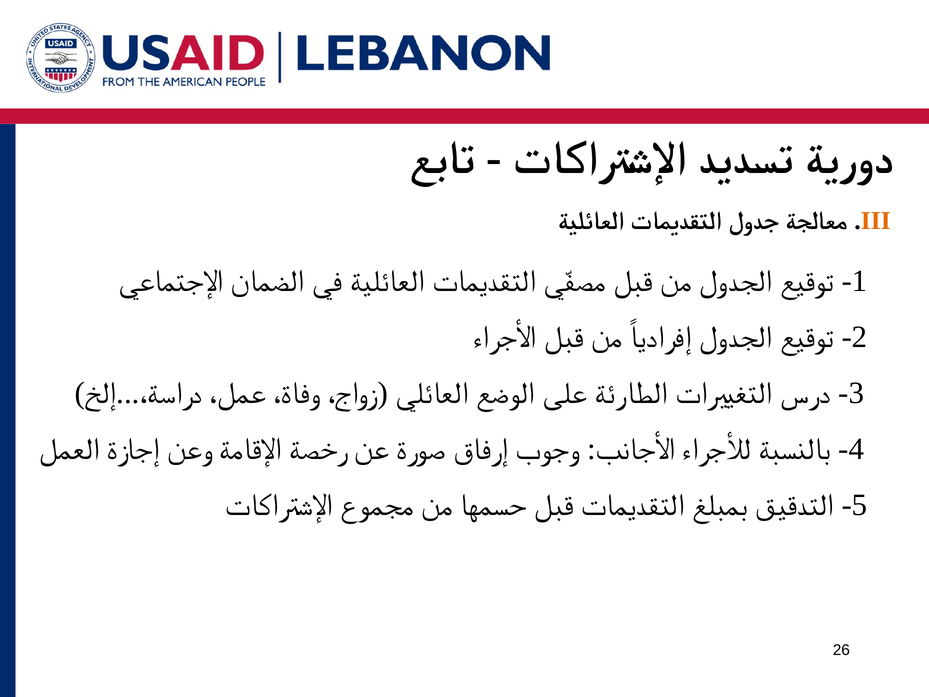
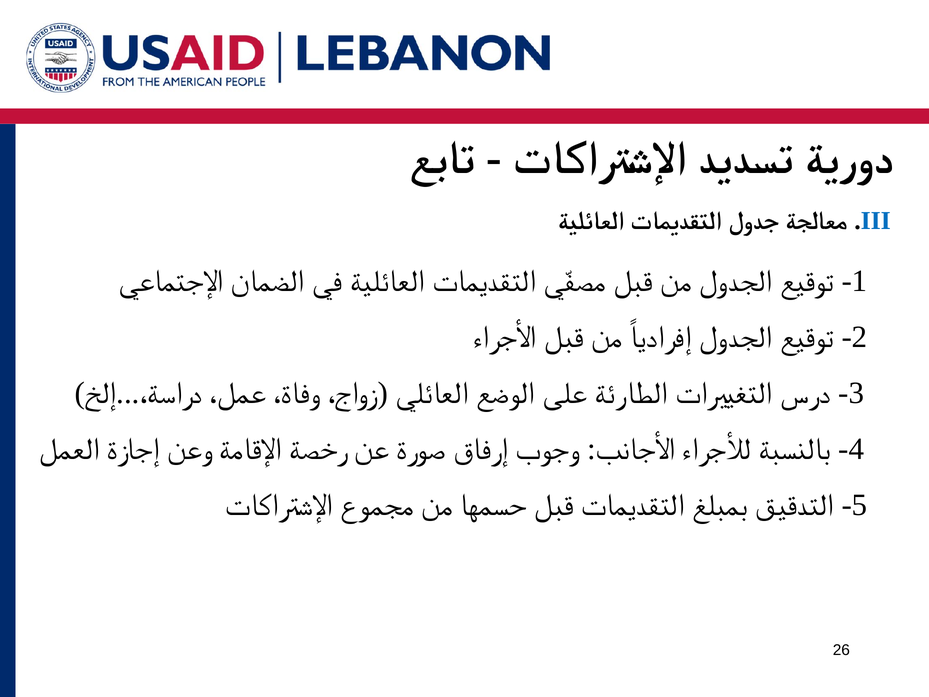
III colour: orange -> blue (876, 221)
